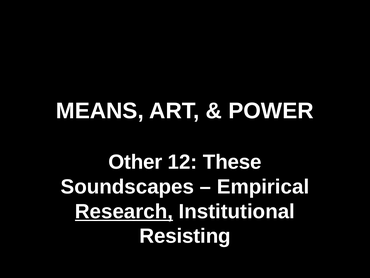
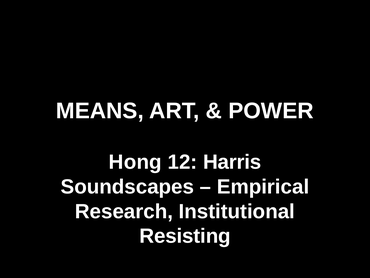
Other: Other -> Hong (135, 162)
These: These -> Harris (232, 162)
Research underline: present -> none (124, 211)
